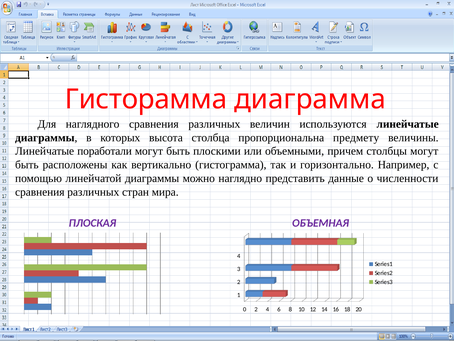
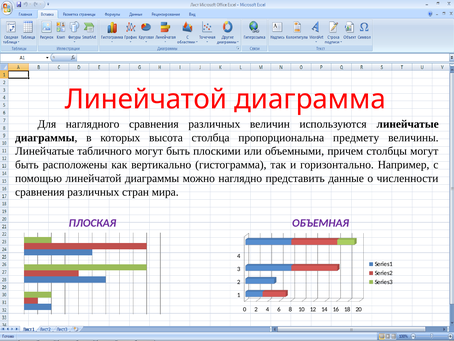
Гисторамма: Гисторамма -> Линейчатой (146, 99)
поработали: поработали -> табличного (105, 151)
